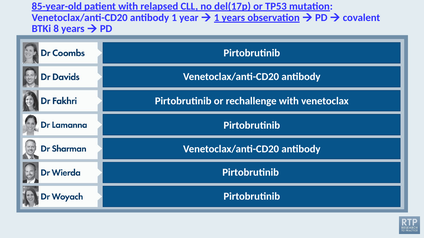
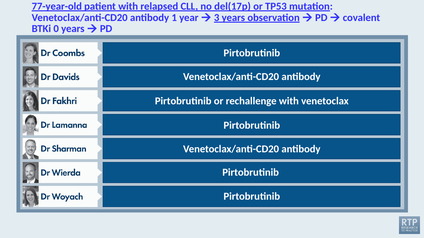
85-year-old: 85-year-old -> 77-year-old (57, 6)
1: 1 -> 3 (217, 18)
8: 8 -> 0 (56, 29)
